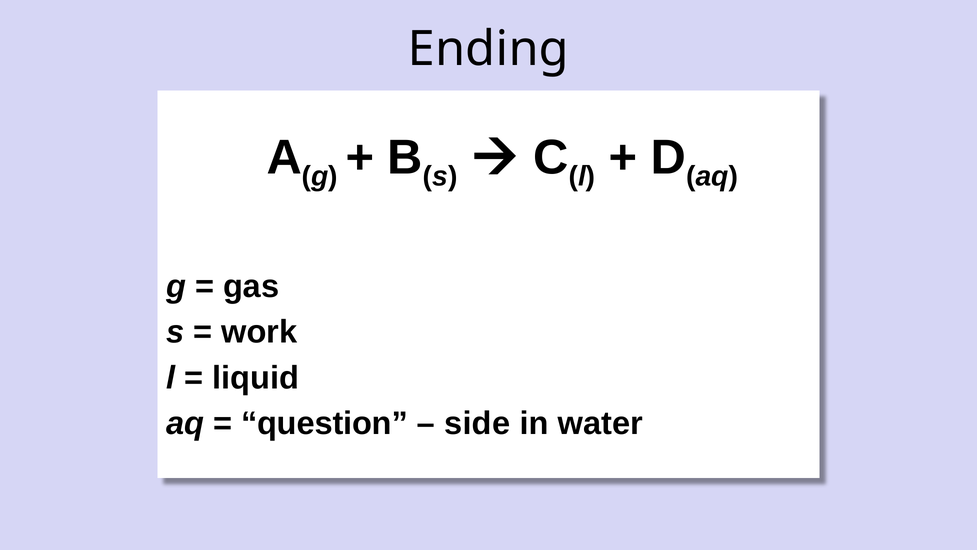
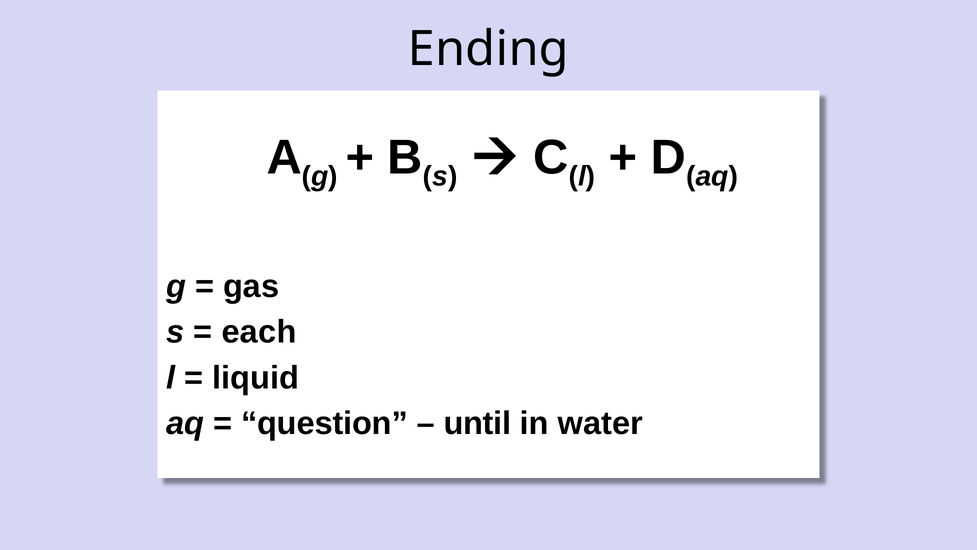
work: work -> each (259, 332)
side: side -> until (477, 423)
